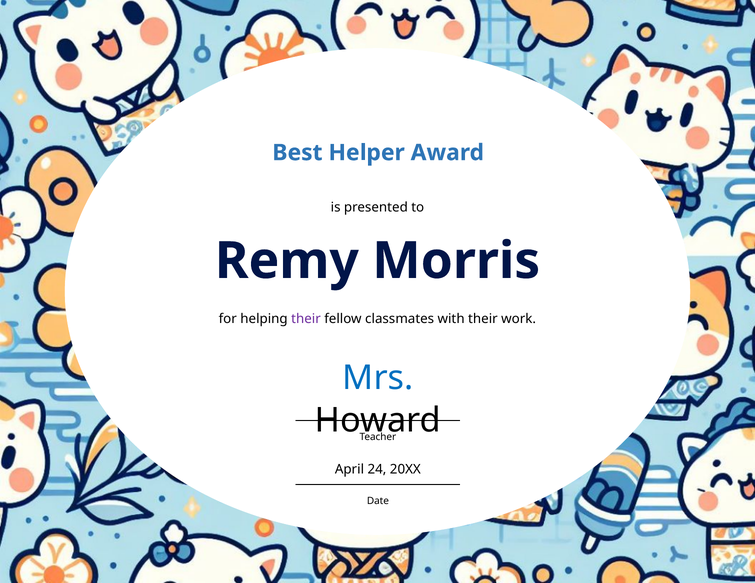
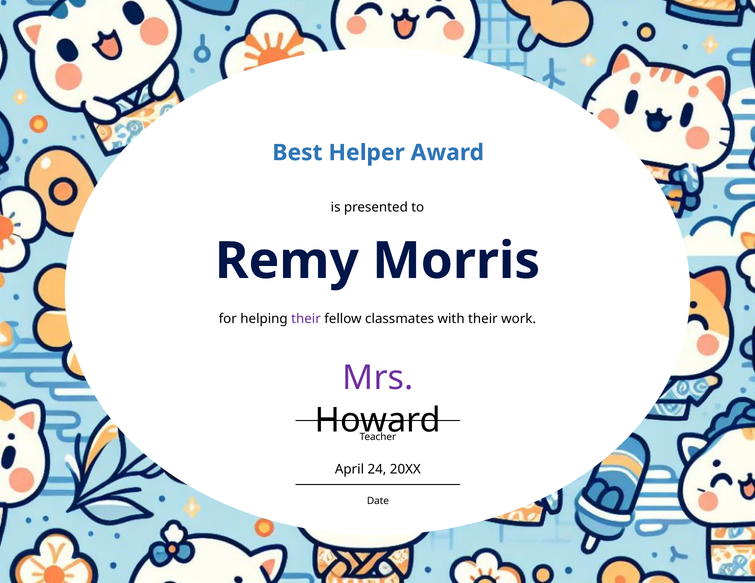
Mrs colour: blue -> purple (378, 378)
